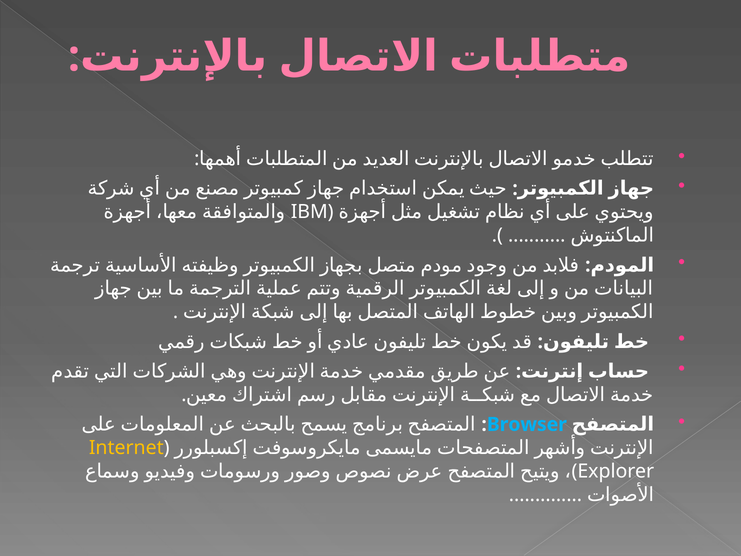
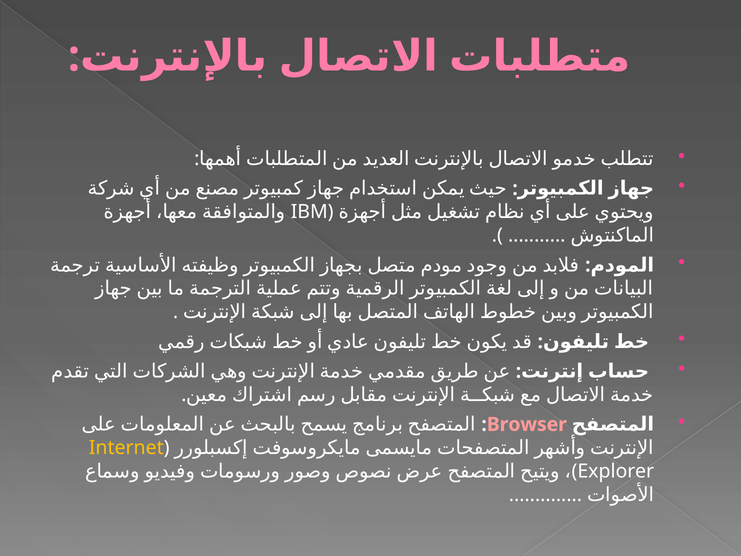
Browser colour: light blue -> pink (527, 424)
